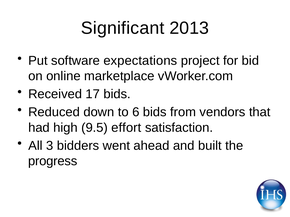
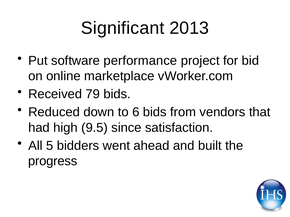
expectations: expectations -> performance (140, 61)
17: 17 -> 79 (93, 94)
effort: effort -> since (126, 128)
3: 3 -> 5 (50, 146)
